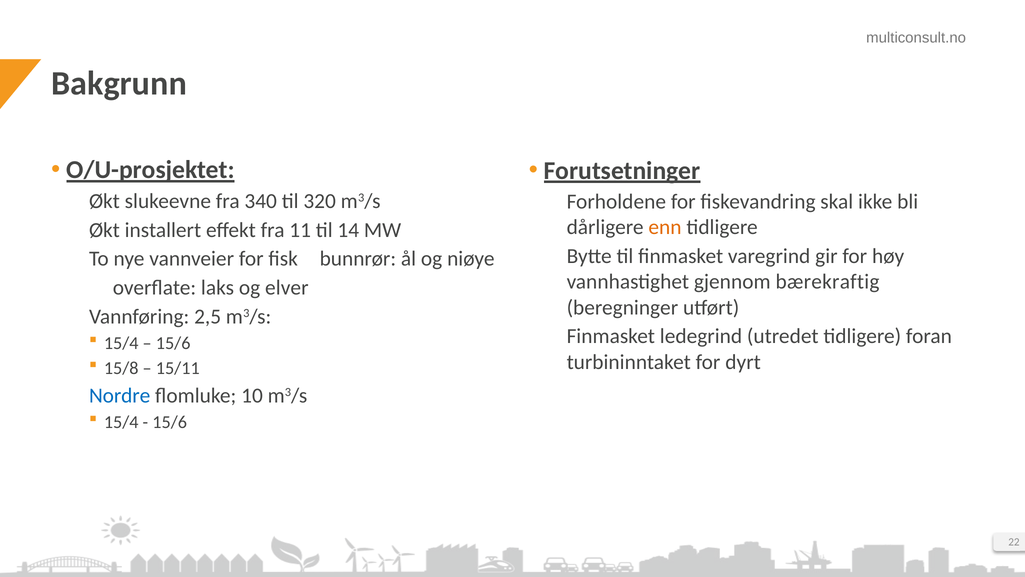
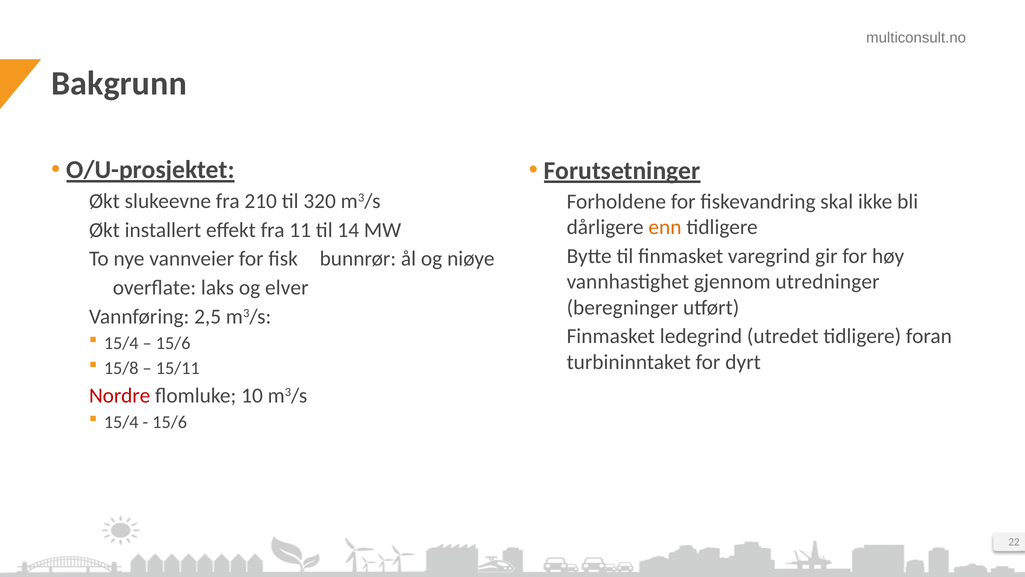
340: 340 -> 210 (261, 201)
bærekraftig: bærekraftig -> utredninger (828, 282)
Nordre colour: blue -> red (120, 395)
